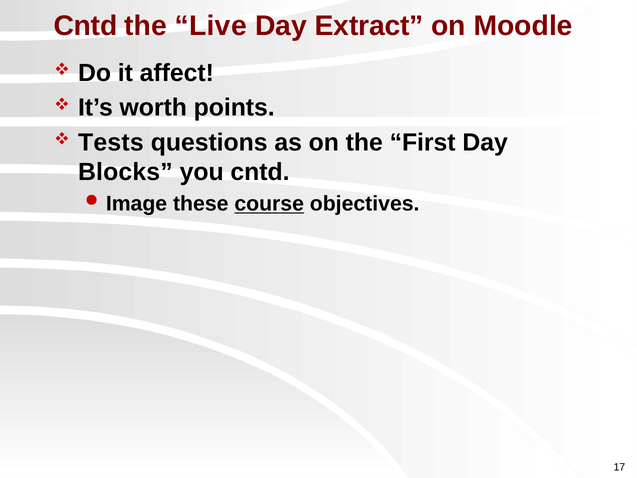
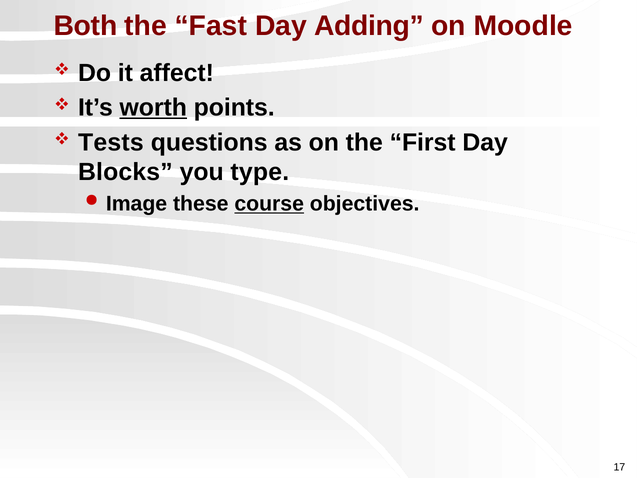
Cntd: Cntd -> Both (86, 26)
Live: Live -> Fast (211, 26)
Extract: Extract -> Adding (369, 26)
worth underline: none -> present (153, 108)
you cntd: cntd -> type (260, 172)
